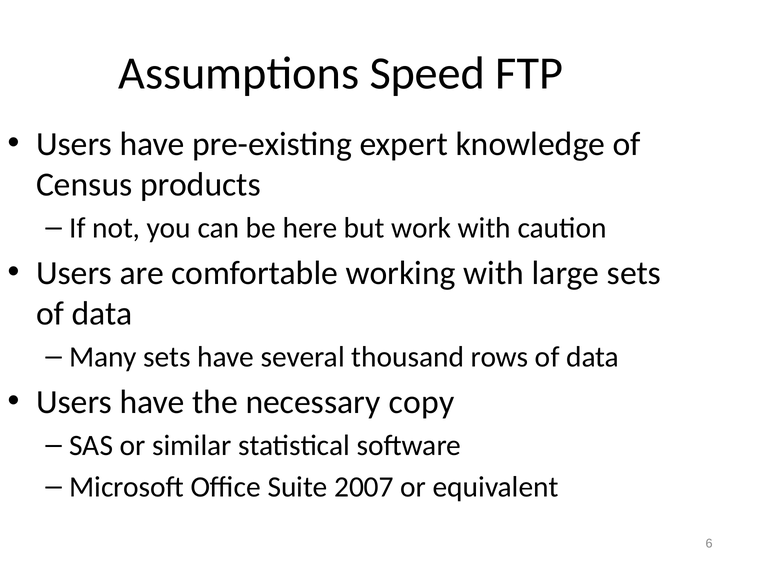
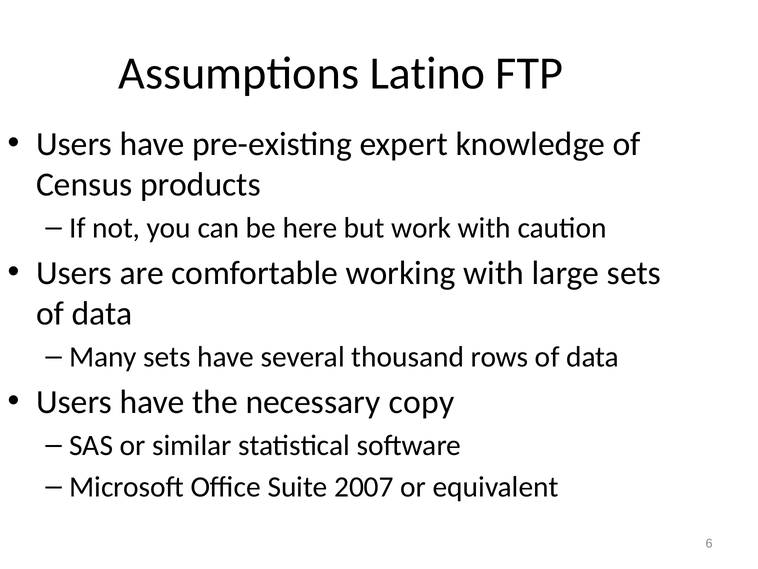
Speed: Speed -> Latino (427, 73)
